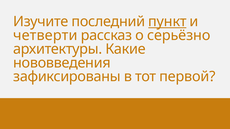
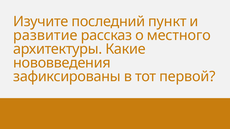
пункт underline: present -> none (167, 22)
четверти: четверти -> развитие (45, 35)
серьёзно: серьёзно -> местного (179, 35)
